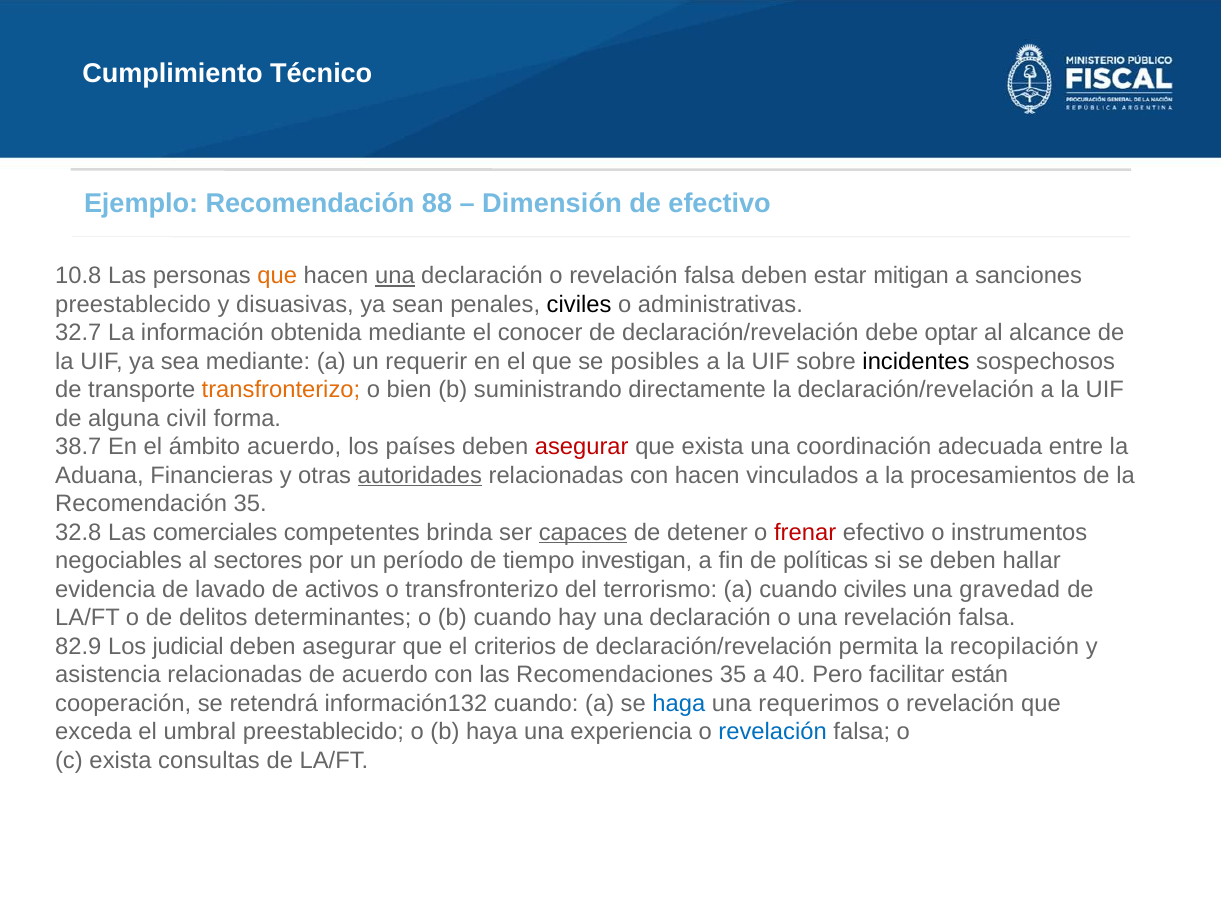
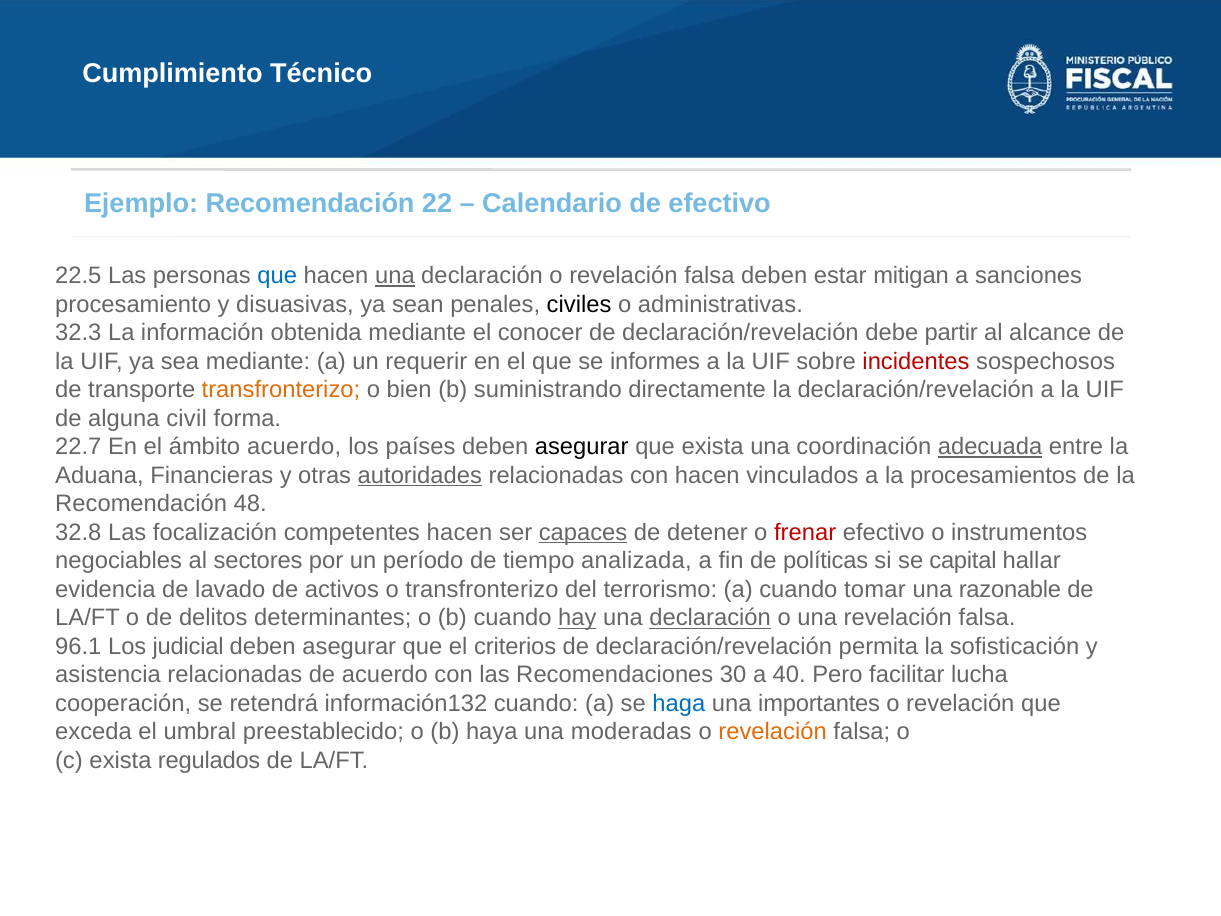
88: 88 -> 22 (437, 203)
Dimensión: Dimensión -> Calendario (552, 203)
10.8: 10.8 -> 22.5 (78, 276)
que colour: orange -> blue (277, 276)
preestablecido: preestablecido -> procesamiento (133, 304)
32.7: 32.7 -> 32.3 (78, 333)
optar: optar -> partir (951, 333)
posibles: posibles -> informes (655, 361)
incidentes colour: black -> red (916, 361)
38.7: 38.7 -> 22.7 (78, 447)
asegurar colour: red -> black (582, 447)
adecuada underline: none -> present (990, 447)
Recomendación 35: 35 -> 48 (250, 504)
comerciales: comerciales -> focalización (215, 532)
competentes brinda: brinda -> hacen (459, 532)
investigan: investigan -> analizada (636, 561)
se deben: deben -> capital (963, 561)
cuando civiles: civiles -> tomar (875, 589)
gravedad: gravedad -> razonable (1010, 589)
hay underline: none -> present (577, 618)
declaración underline: none -> present (710, 618)
82.9: 82.9 -> 96.1 (78, 646)
recopilación: recopilación -> sofisticación (1014, 646)
Recomendaciones 35: 35 -> 30 (733, 675)
están: están -> lucha (980, 675)
requerimos: requerimos -> importantes (819, 703)
experiencia: experiencia -> moderadas (631, 732)
revelación colour: blue -> orange (773, 732)
consultas: consultas -> regulados (209, 760)
